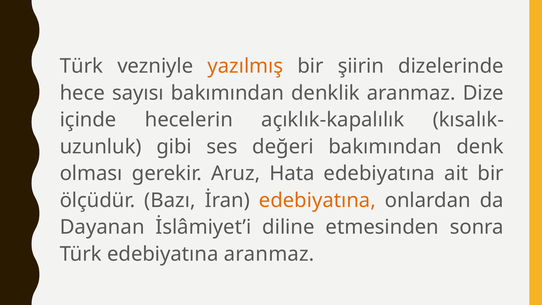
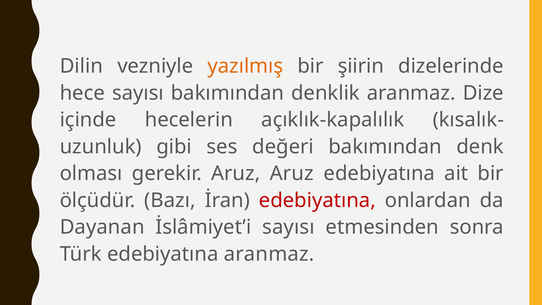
Türk: Türk -> Dilin (81, 66)
Aruz Hata: Hata -> Aruz (292, 173)
edebiyatına colour: orange -> red (317, 200)
İslâmiyet’i diline: diline -> sayısı (288, 227)
